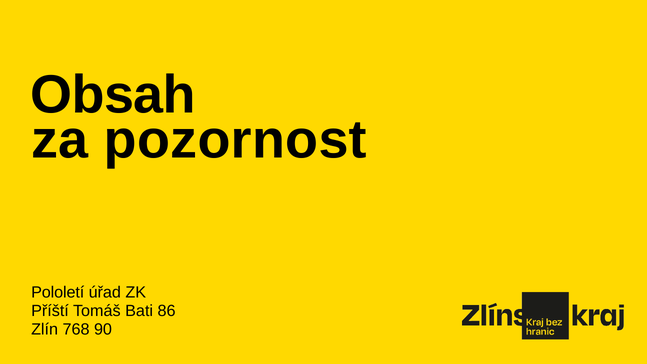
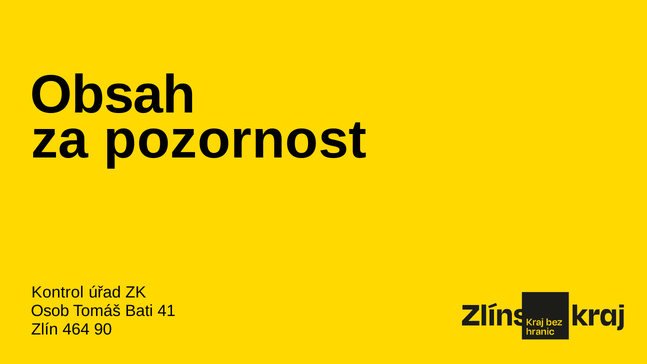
Pololetí: Pololetí -> Kontrol (58, 292)
Příští: Příští -> Osob (50, 311)
86: 86 -> 41 (167, 311)
768: 768 -> 464 (76, 329)
